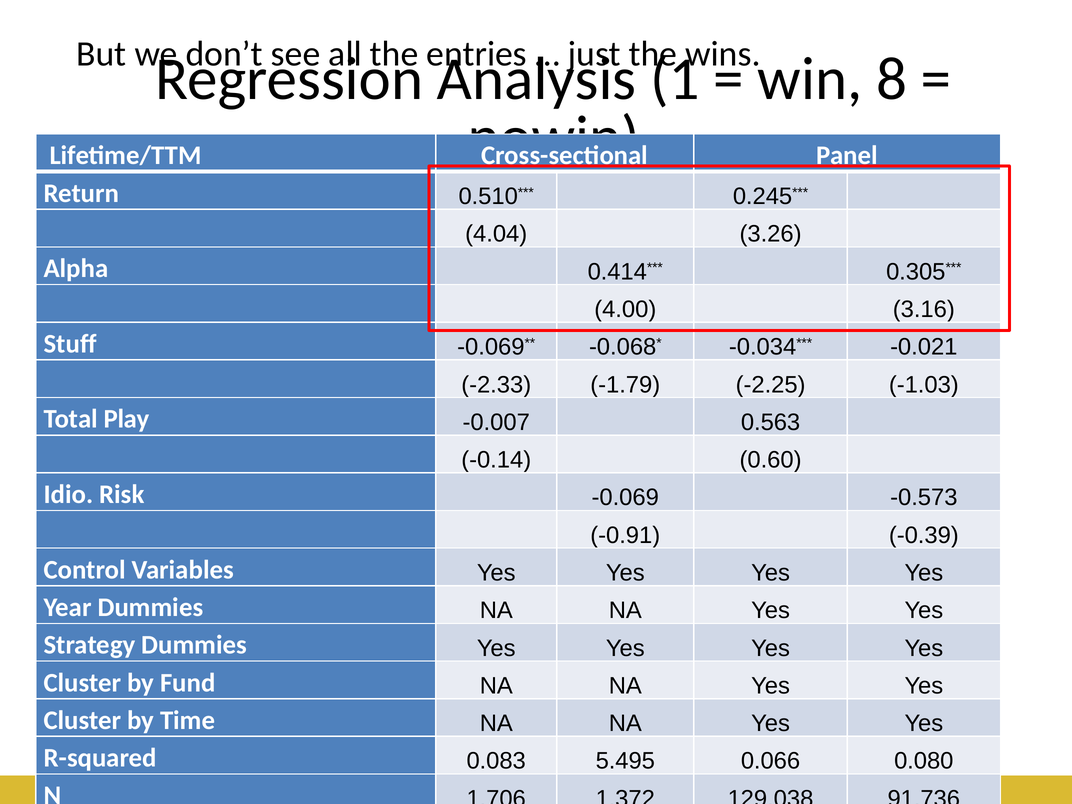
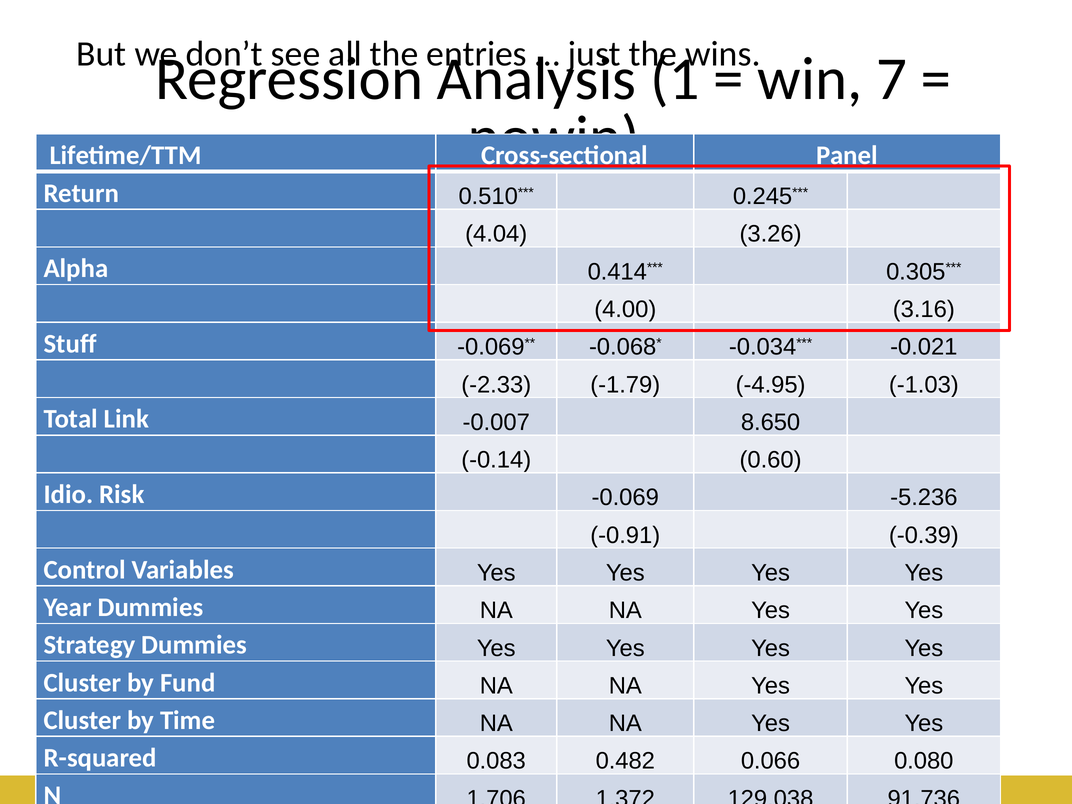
8: 8 -> 7 (892, 79)
-2.25: -2.25 -> -4.95 (771, 385)
Play: Play -> Link (126, 419)
0.563: 0.563 -> 8.650 (771, 422)
-0.573: -0.573 -> -5.236 (924, 498)
5.495: 5.495 -> 0.482 (625, 761)
